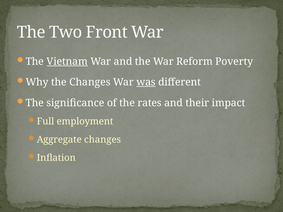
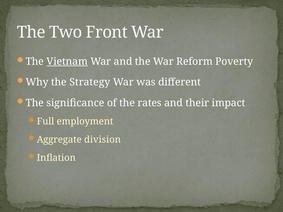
the Changes: Changes -> Strategy (90, 82)
was underline: present -> none (146, 82)
Aggregate changes: changes -> division (103, 140)
